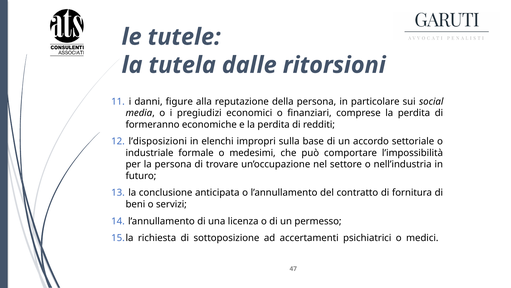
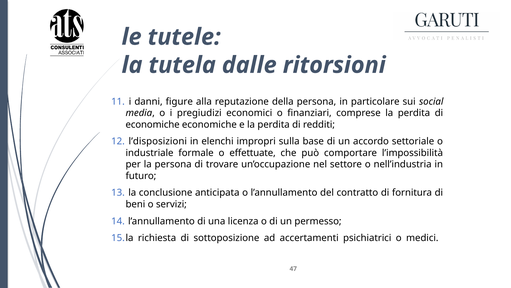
formeranno: formeranno -> economiche (153, 124)
medesimi: medesimi -> effettuate (253, 153)
